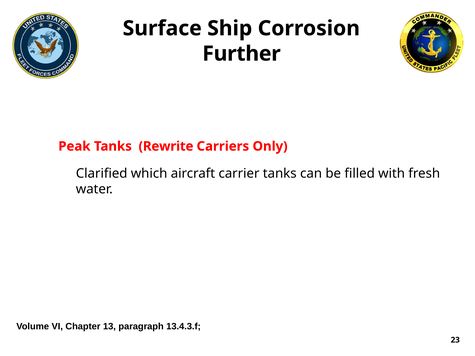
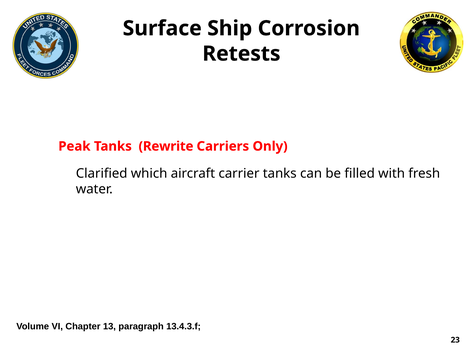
Further: Further -> Retests (241, 54)
